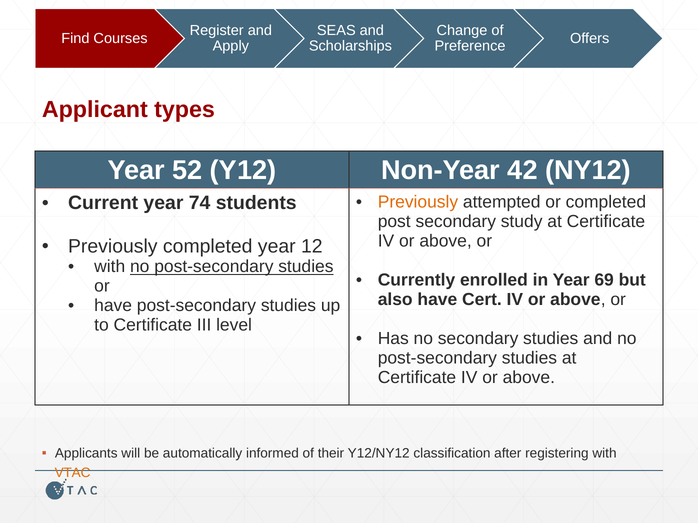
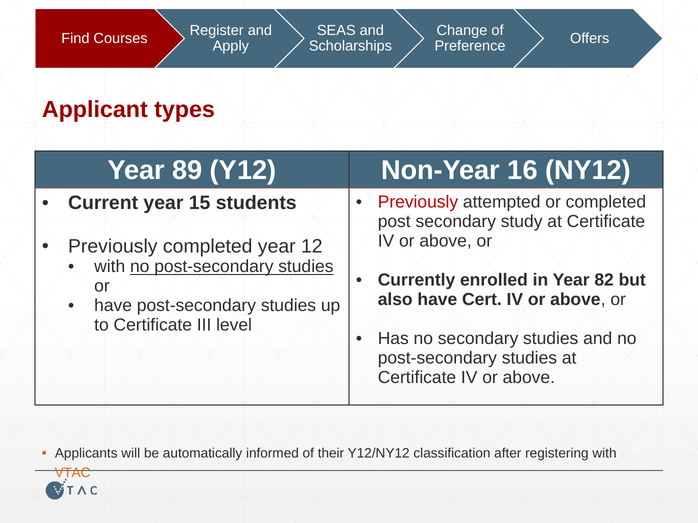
52: 52 -> 89 (187, 170)
42: 42 -> 16 (523, 170)
Previously colour: orange -> red (418, 202)
74: 74 -> 15 (200, 203)
69: 69 -> 82 (604, 280)
